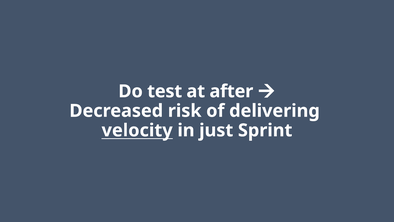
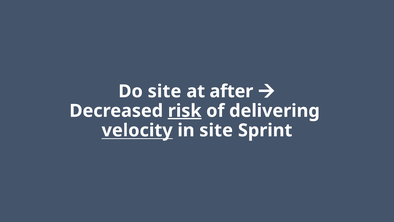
Do test: test -> site (164, 91)
risk underline: none -> present (185, 111)
in just: just -> site (216, 130)
